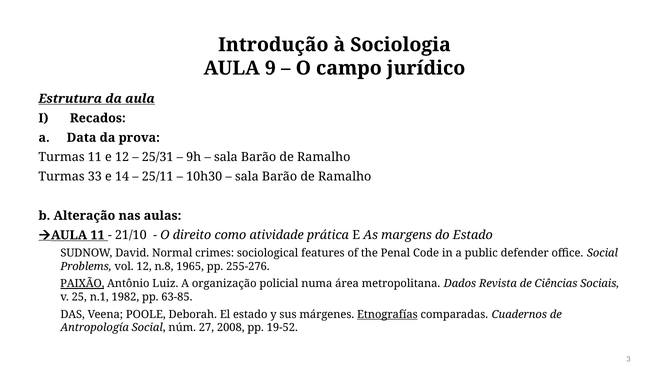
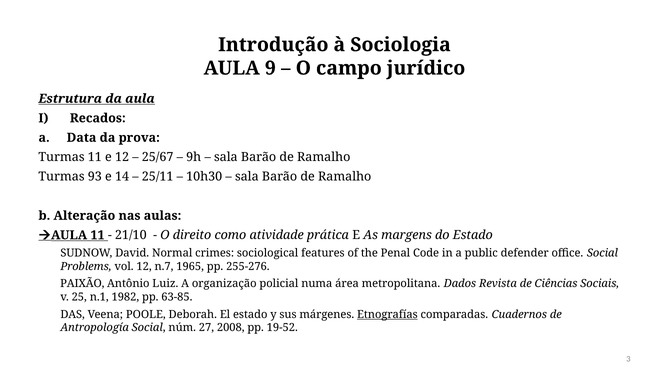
25/31: 25/31 -> 25/67 (158, 157)
33: 33 -> 93 (95, 177)
n.8: n.8 -> n.7 (164, 267)
PAIXÃO underline: present -> none (82, 284)
